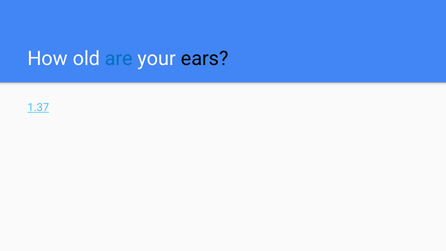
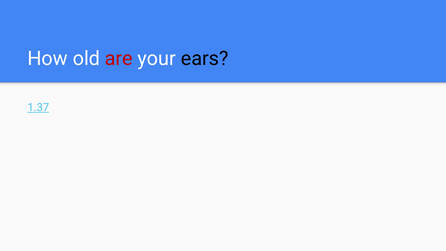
are colour: blue -> red (119, 58)
